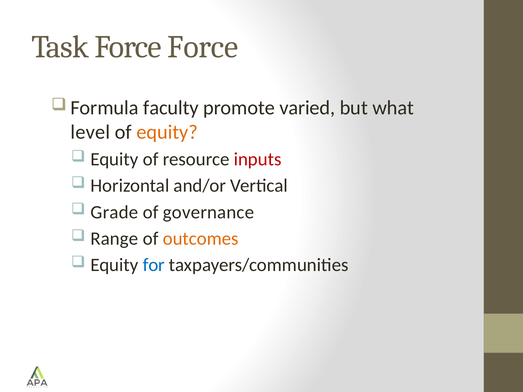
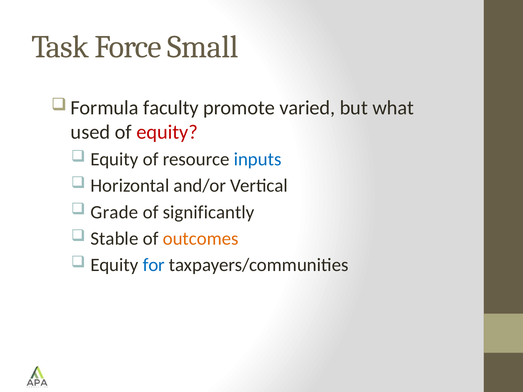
Force Force: Force -> Small (203, 47)
level: level -> used (90, 132)
equity colour: orange -> red (167, 132)
inputs colour: red -> blue (258, 159)
governance: governance -> significantly (209, 212)
Range: Range -> Stable (114, 239)
